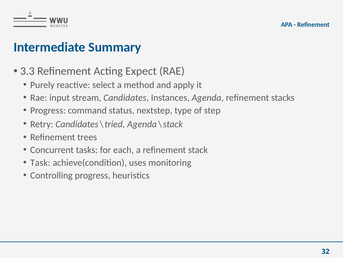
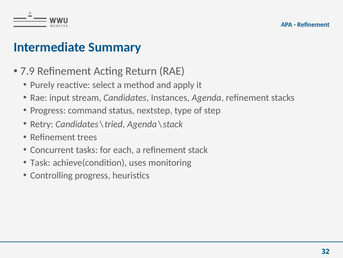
3.3: 3.3 -> 7.9 (27, 71)
Expect: Expect -> Return (141, 71)
